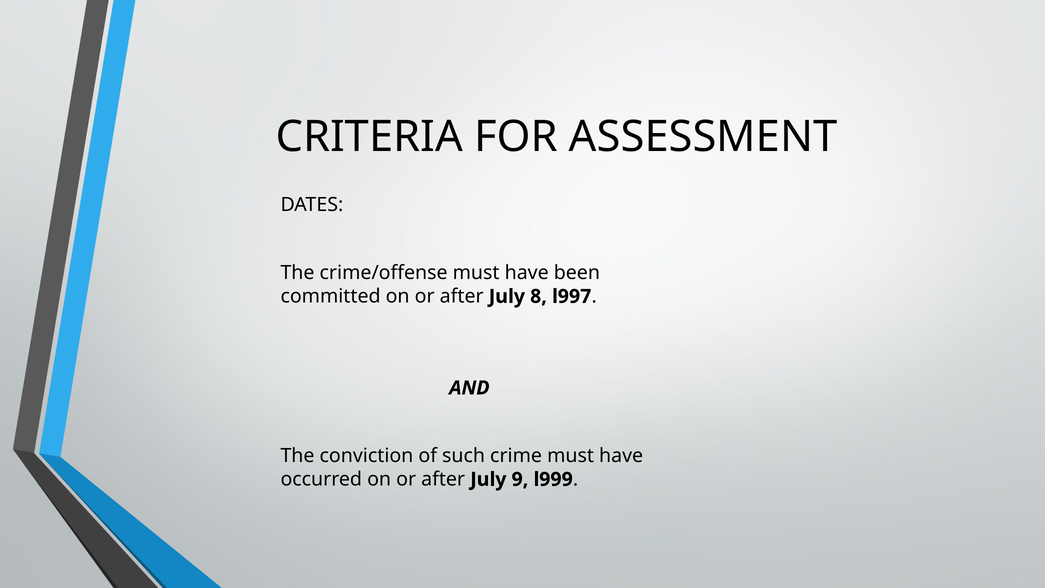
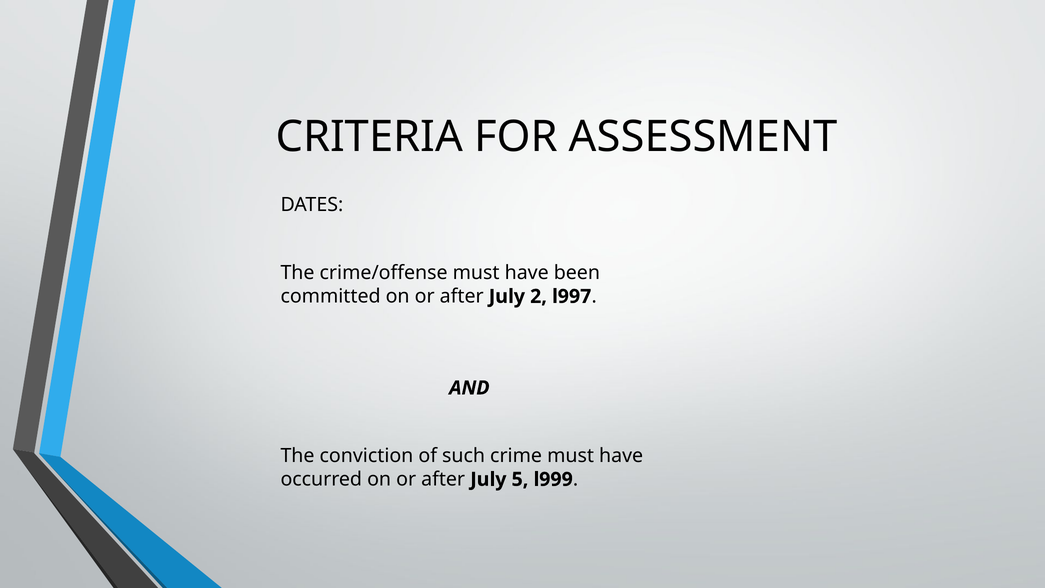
8: 8 -> 2 (538, 296)
9: 9 -> 5 (520, 479)
